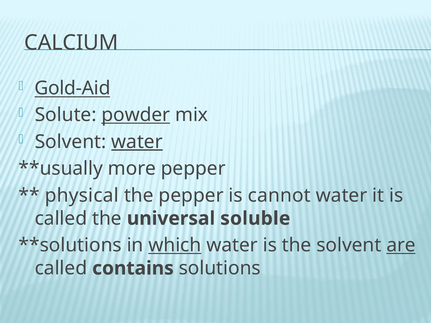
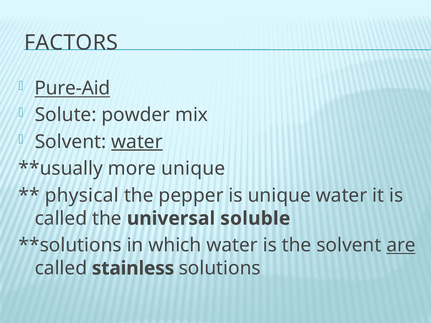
CALCIUM: CALCIUM -> FACTORS (71, 43)
Gold-Aid: Gold-Aid -> Pure-Aid (72, 88)
powder underline: present -> none (136, 115)
more pepper: pepper -> unique (193, 169)
is cannot: cannot -> unique (279, 196)
which underline: present -> none (175, 245)
contains: contains -> stainless (133, 268)
